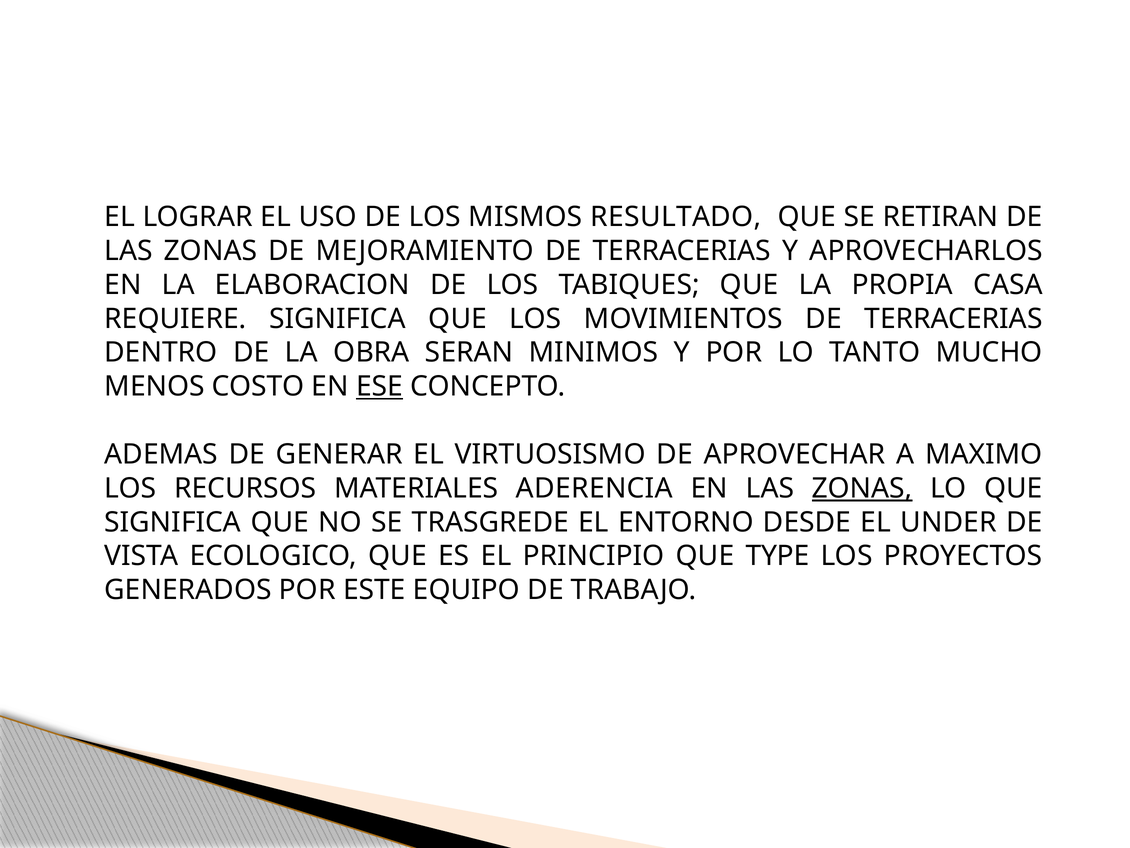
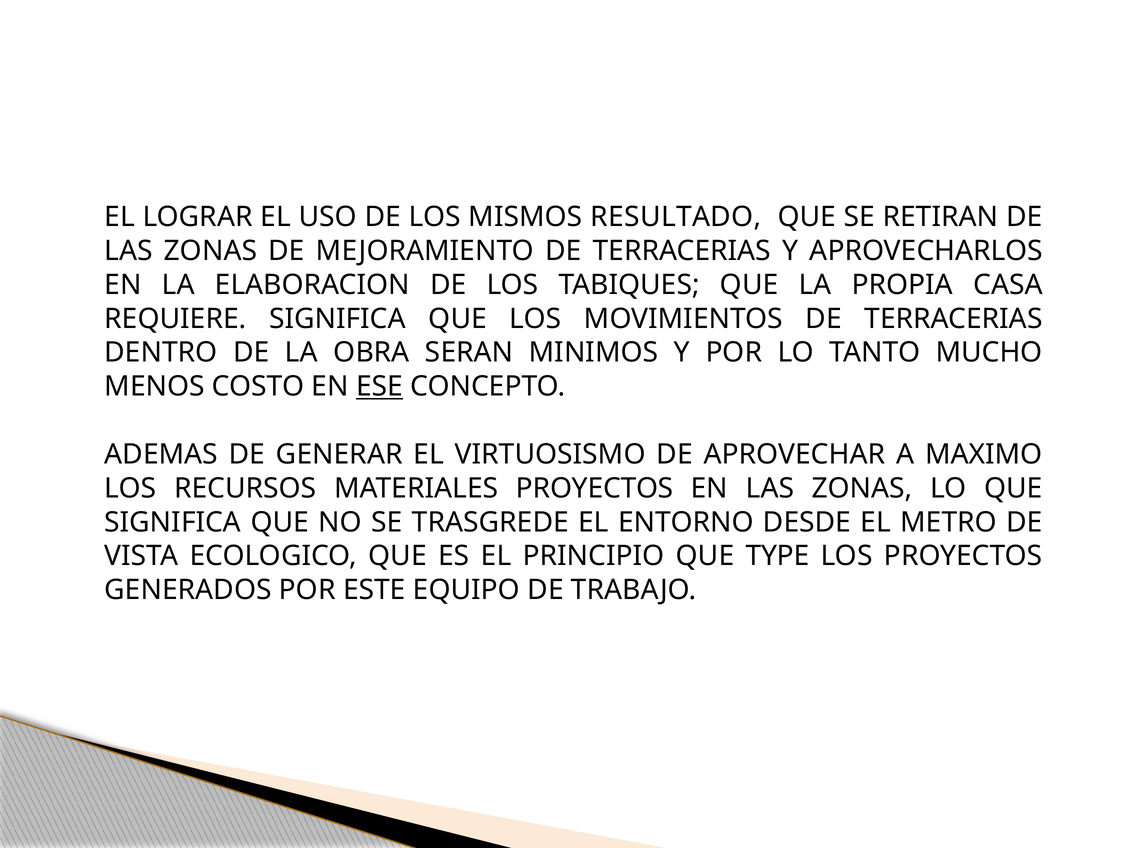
MATERIALES ADERENCIA: ADERENCIA -> PROYECTOS (595, 488)
ZONAS underline: present -> none (862, 488)
UNDER: UNDER -> METRO (949, 522)
